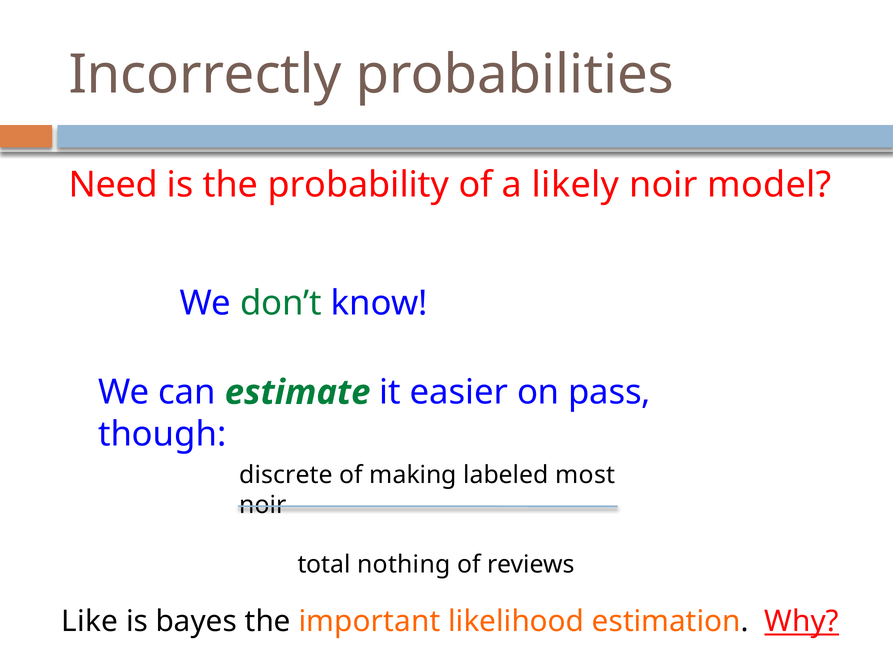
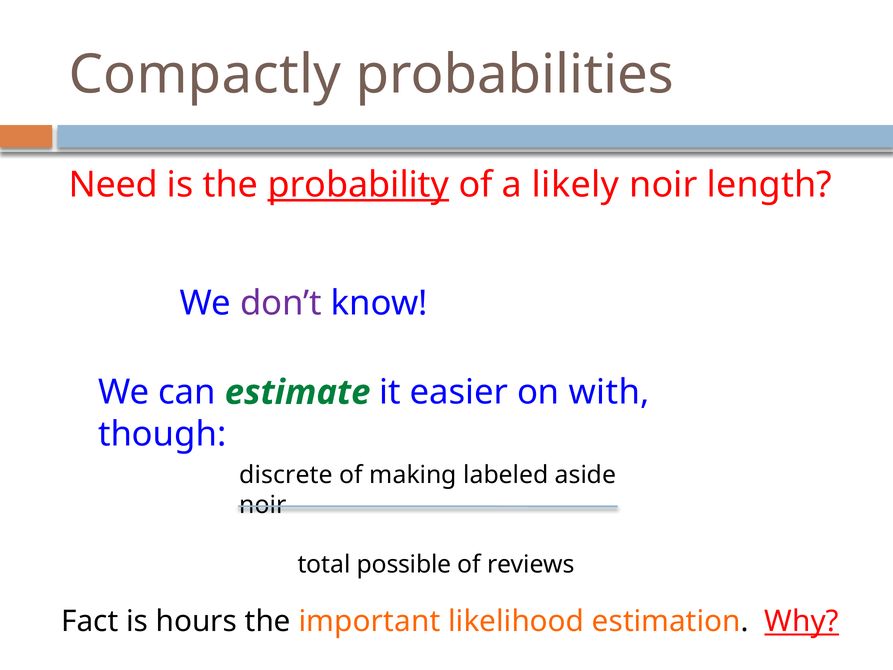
Incorrectly: Incorrectly -> Compactly (205, 74)
probability underline: none -> present (358, 185)
model: model -> length (769, 185)
don’t colour: green -> purple (281, 303)
pass: pass -> with (609, 392)
most: most -> aside (586, 475)
nothing: nothing -> possible (404, 564)
Like: Like -> Fact (90, 621)
bayes: bayes -> hours (196, 621)
